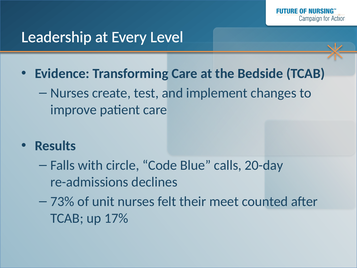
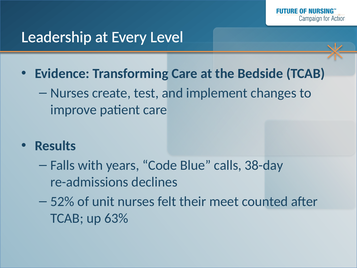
circle: circle -> years (123, 165)
20-day: 20-day -> 38-day (264, 165)
73%: 73% -> 52% (62, 201)
17%: 17% -> 63% (116, 218)
